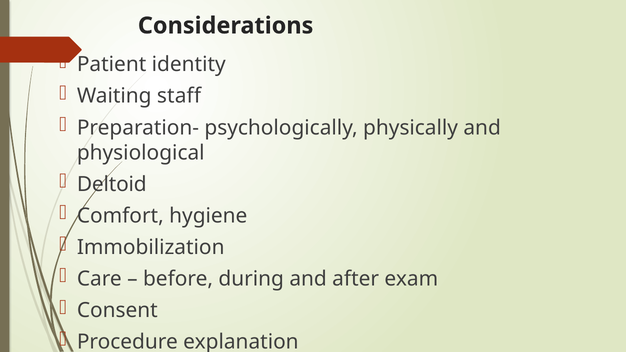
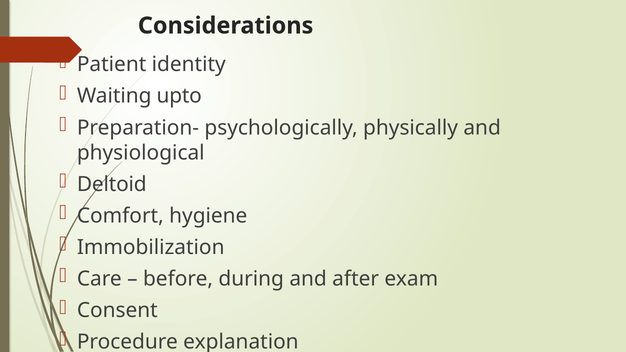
staff: staff -> upto (179, 96)
